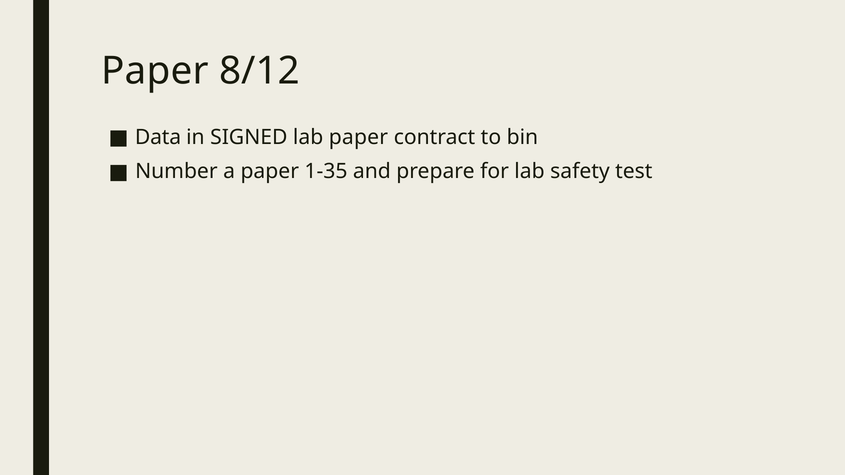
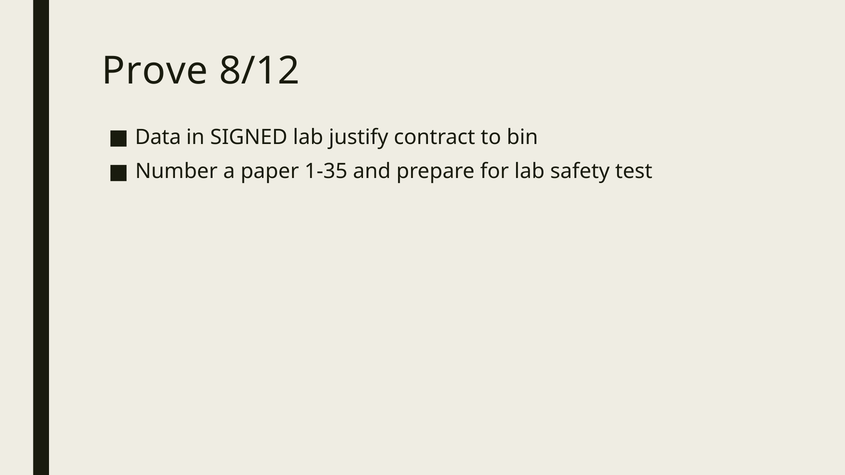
Paper: Paper -> Prove (155, 71)
lab paper: paper -> justify (359, 137)
